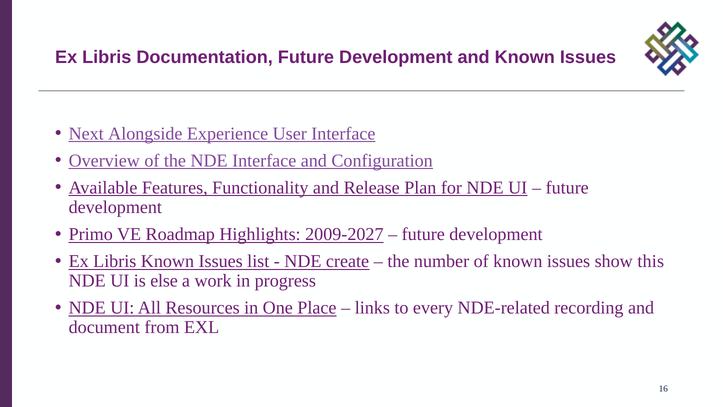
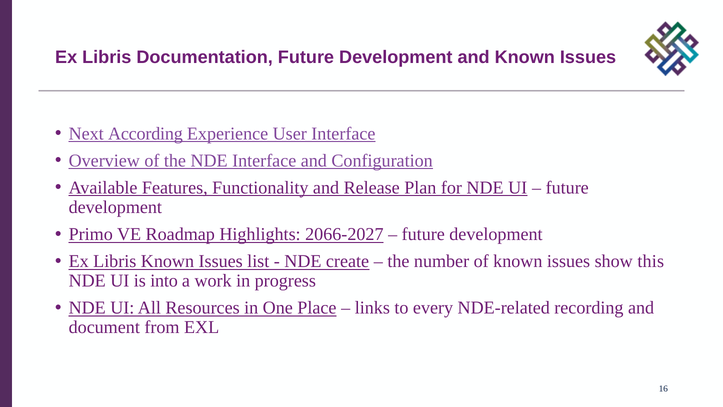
Alongside: Alongside -> According (145, 133)
2009-2027: 2009-2027 -> 2066-2027 (344, 234)
else: else -> into (164, 281)
